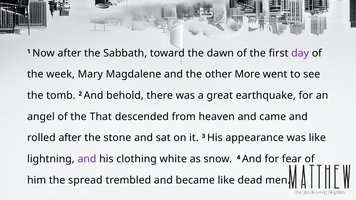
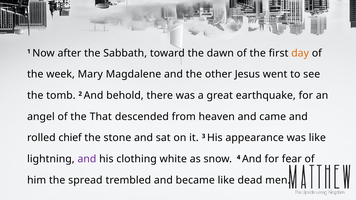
day colour: purple -> orange (300, 53)
More: More -> Jesus (247, 74)
rolled after: after -> chief (70, 138)
